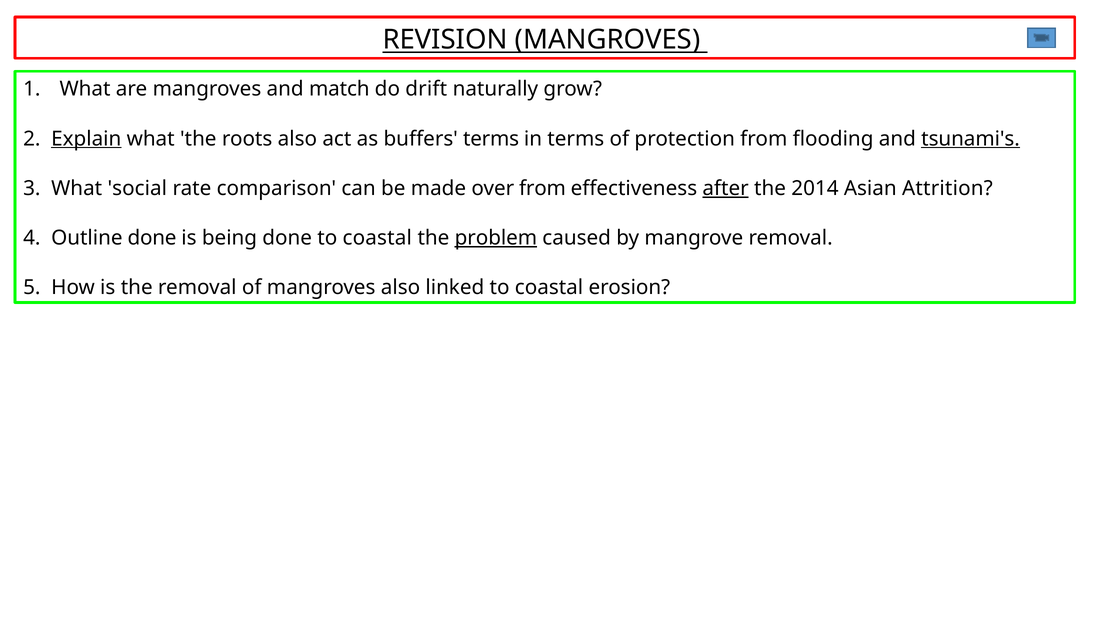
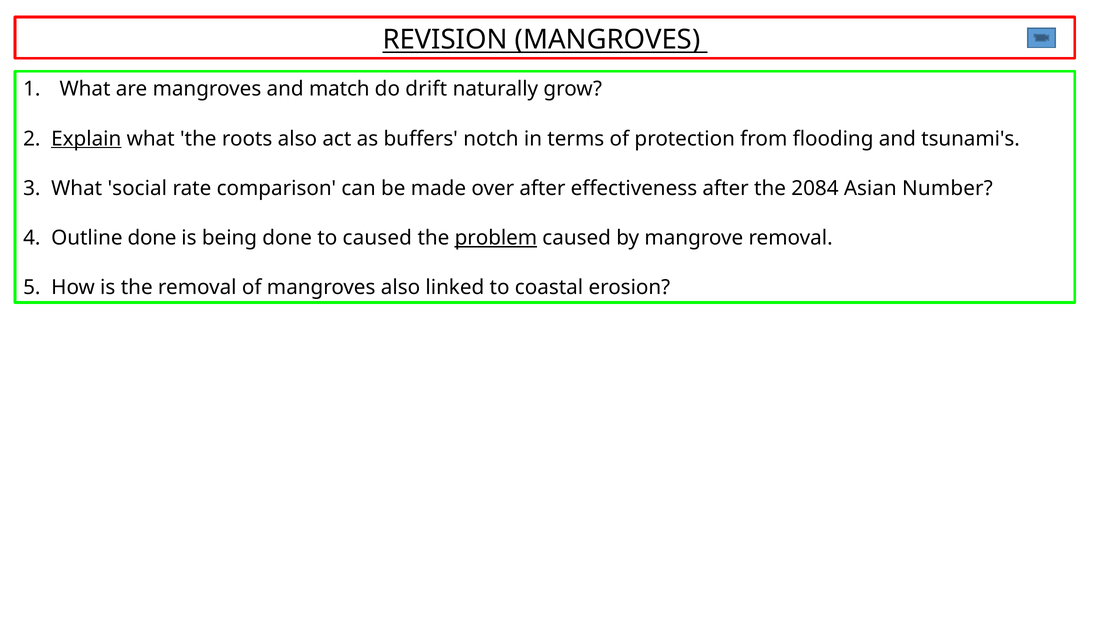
buffers terms: terms -> notch (491, 139)
tsunami's underline: present -> none (971, 139)
over from: from -> after (542, 188)
after underline: present -> none (726, 188)
2014: 2014 -> 2084 (815, 188)
Attrition: Attrition -> Number (947, 188)
done to coastal: coastal -> caused (377, 238)
